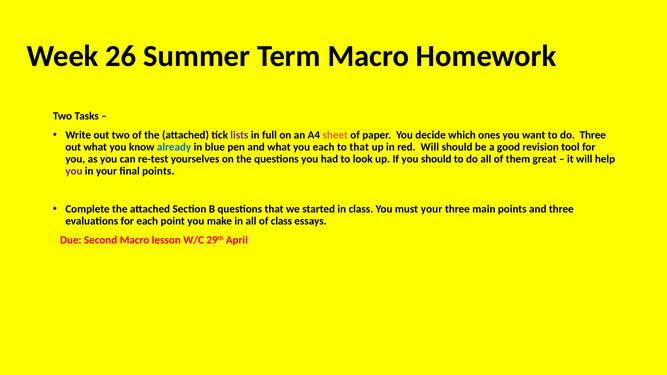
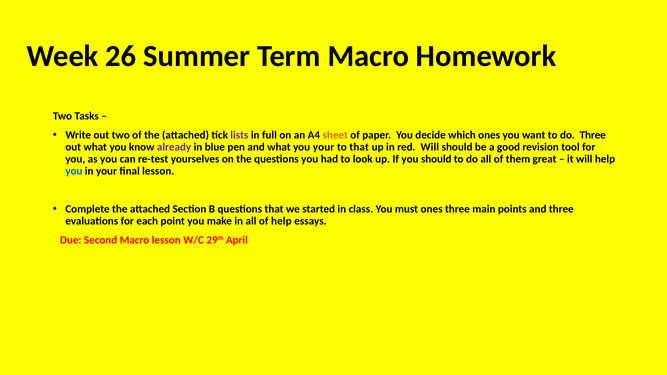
already colour: blue -> purple (174, 147)
you each: each -> your (324, 147)
you colour: purple -> blue (74, 171)
final points: points -> lesson (158, 171)
must your: your -> ones (432, 209)
of class: class -> help (281, 221)
